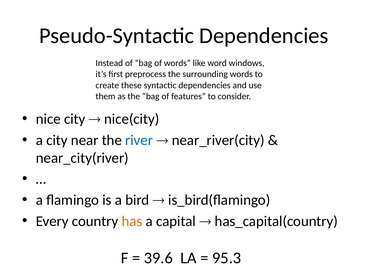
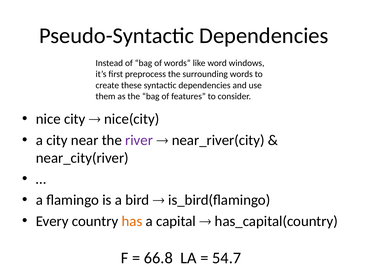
river colour: blue -> purple (139, 140)
39.6: 39.6 -> 66.8 (158, 258)
95.3: 95.3 -> 54.7 (227, 258)
